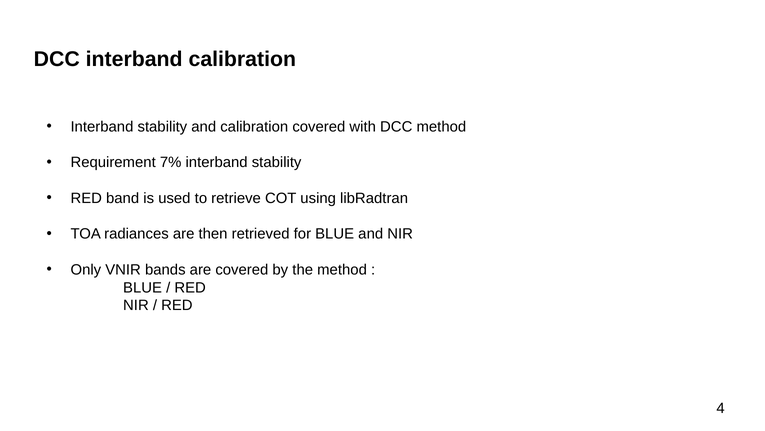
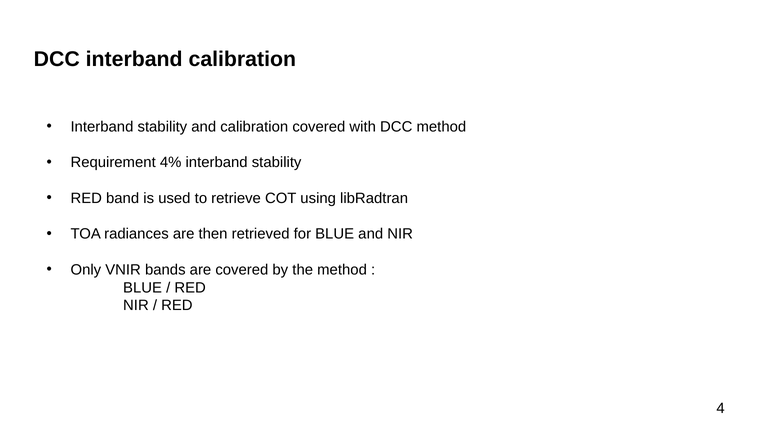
7%: 7% -> 4% (171, 162)
